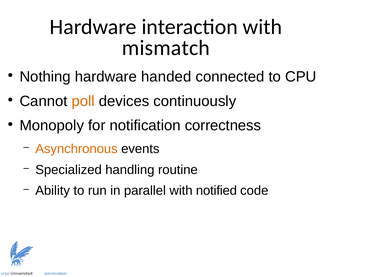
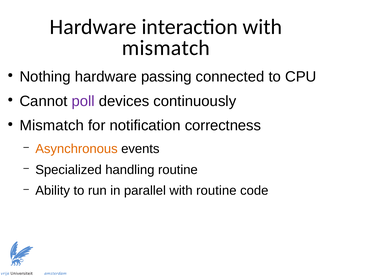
handed: handed -> passing (166, 77)
poll colour: orange -> purple (83, 101)
Monopoly: Monopoly -> Mismatch (52, 125)
with notified: notified -> routine (216, 190)
